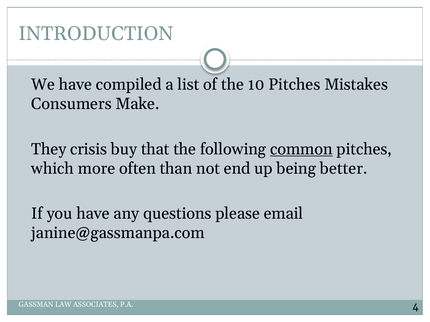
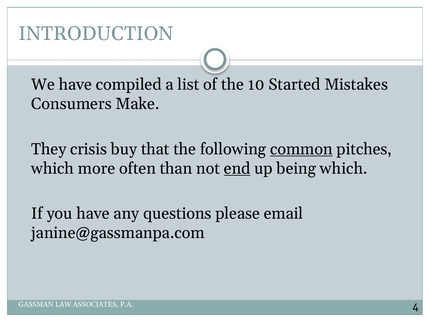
10 Pitches: Pitches -> Started (294, 85)
end underline: none -> present (237, 169)
being better: better -> which (344, 169)
